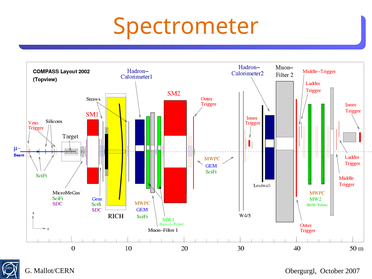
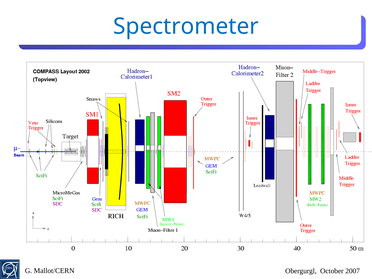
Spectrometer colour: orange -> blue (186, 26)
